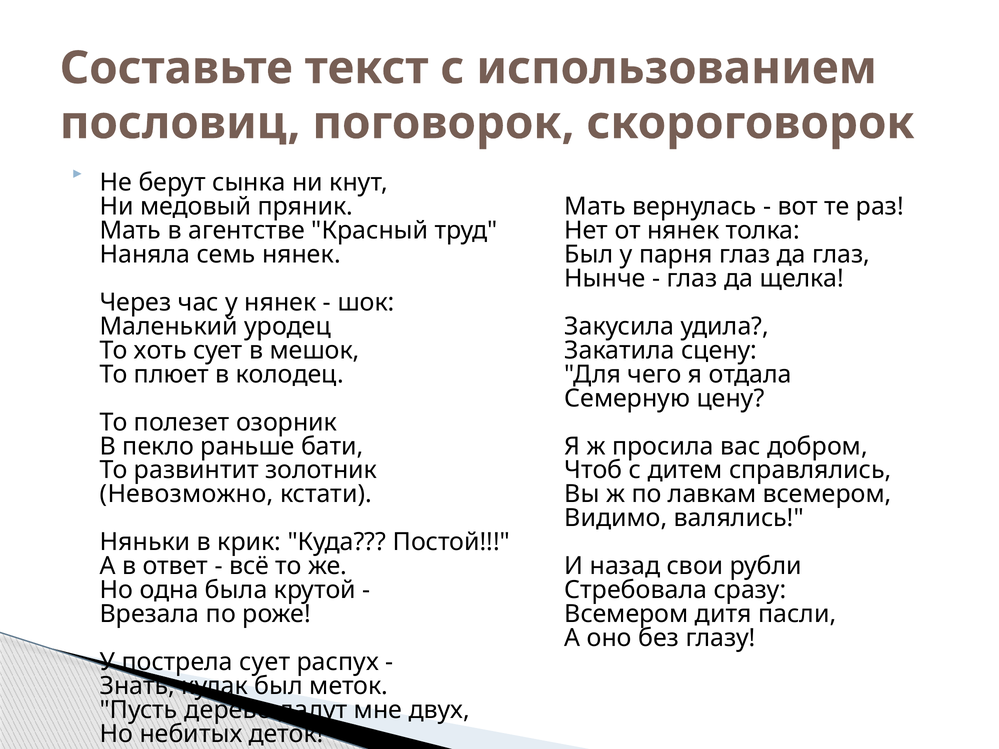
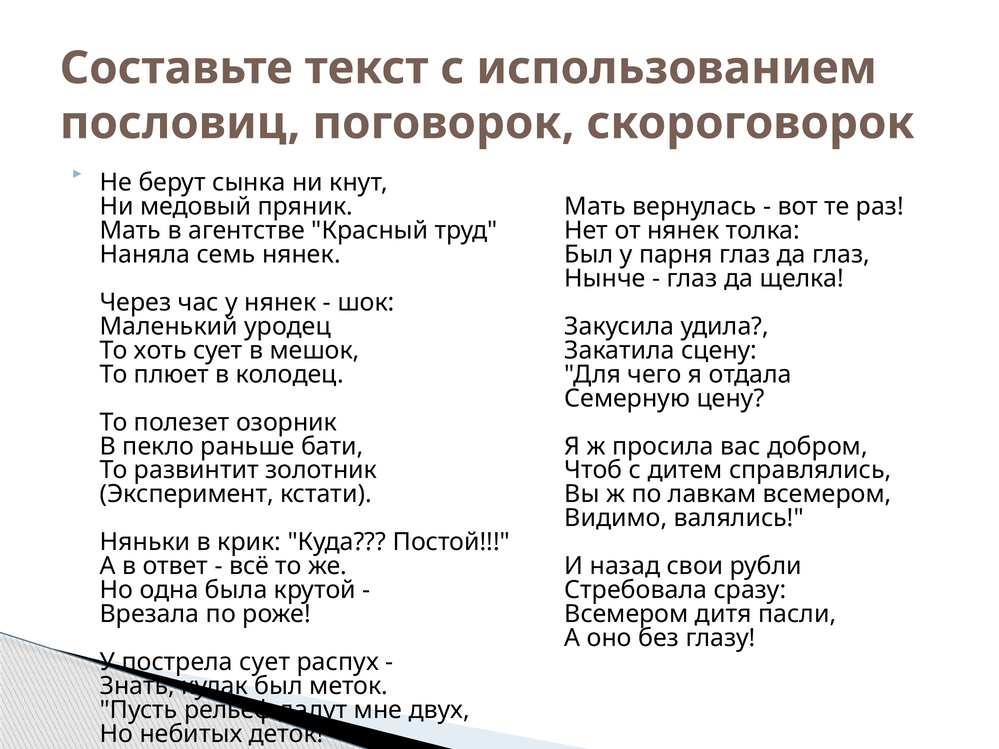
Невозможно: Невозможно -> Эксперимент (187, 494)
дерево: дерево -> рельеф (228, 710)
